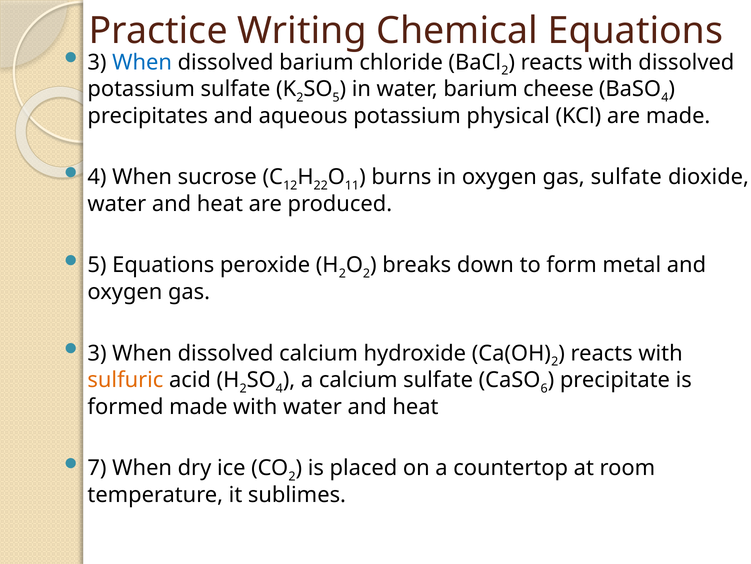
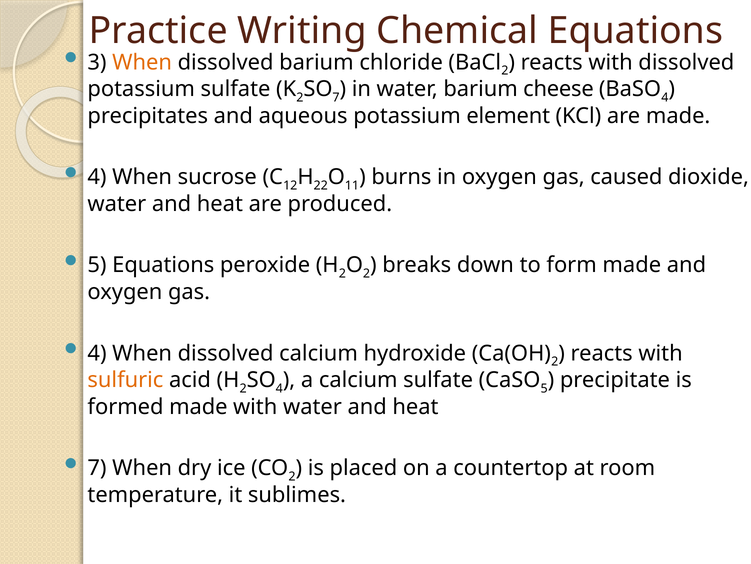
When colour: blue -> orange (142, 62)
5: 5 -> 7 (336, 97)
physical: physical -> element (508, 116)
gas sulfate: sulfate -> caused (626, 177)
form metal: metal -> made (632, 265)
3: 3 -> 4 (97, 353)
6: 6 -> 5 (544, 388)
